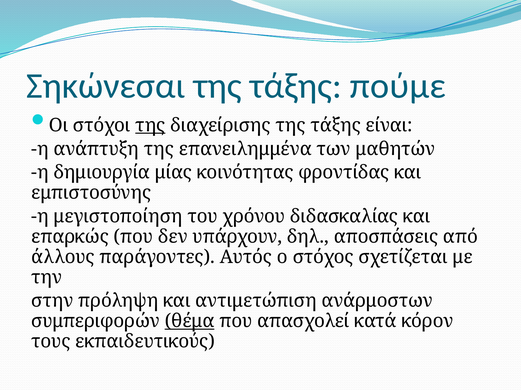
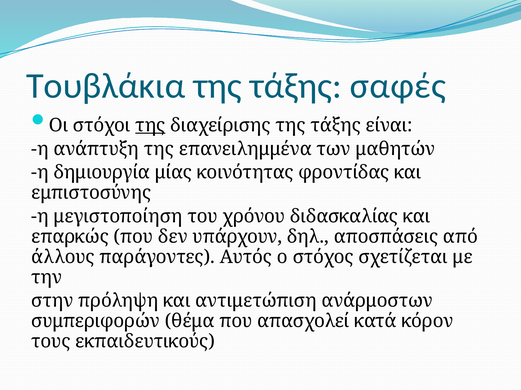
Σηκώνεσαι: Σηκώνεσαι -> Τουβλάκια (106, 86)
πούμε: πούμε -> σαφές (398, 86)
θέμα underline: present -> none (190, 322)
